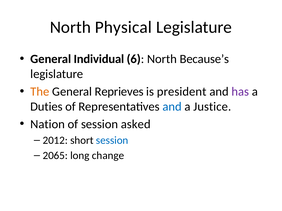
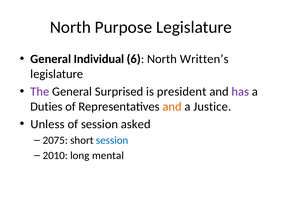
Physical: Physical -> Purpose (123, 27)
Because’s: Because’s -> Written’s (204, 59)
The colour: orange -> purple (40, 92)
Reprieves: Reprieves -> Surprised (119, 92)
and colour: blue -> orange (172, 107)
Nation: Nation -> Unless (48, 124)
2012: 2012 -> 2075 (55, 141)
2065: 2065 -> 2010 (55, 156)
change: change -> mental (108, 156)
